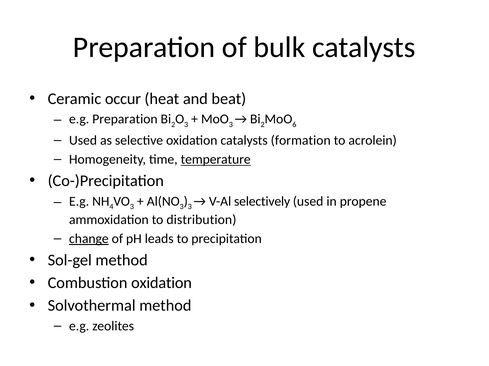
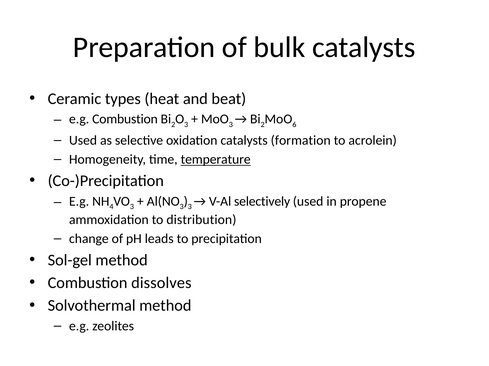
occur: occur -> types (123, 99)
e.g Preparation: Preparation -> Combustion (125, 119)
change underline: present -> none (89, 239)
Combustion oxidation: oxidation -> dissolves (161, 283)
